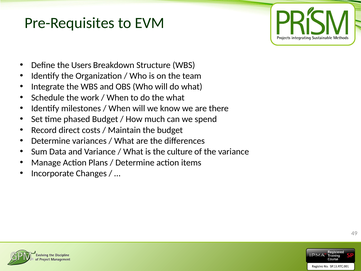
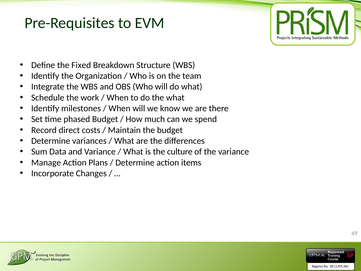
Users: Users -> Fixed (81, 65)
